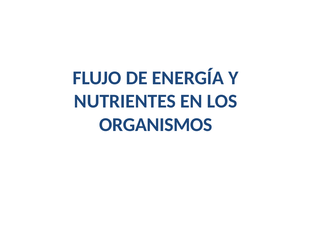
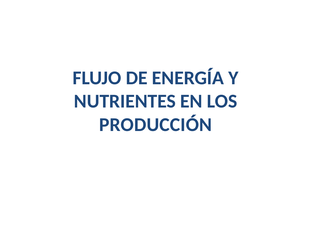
ORGANISMOS: ORGANISMOS -> PRODUCCIÓN (156, 125)
